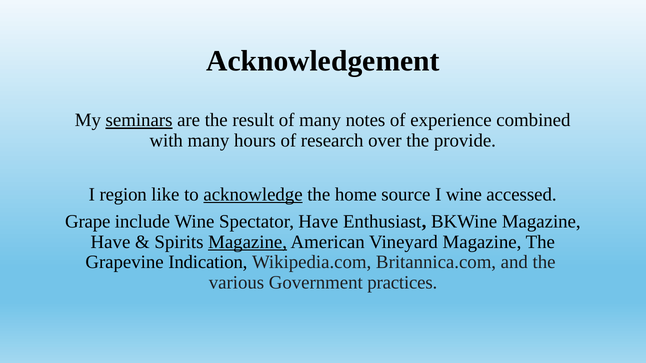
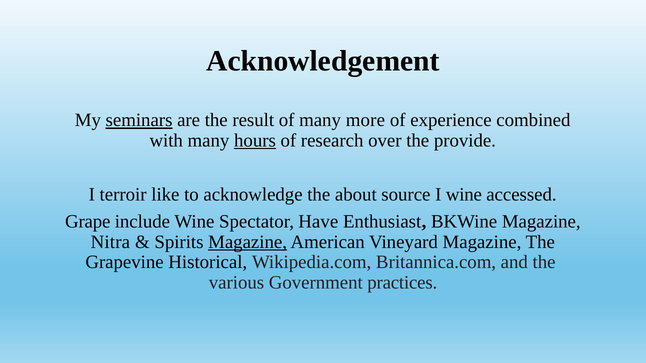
notes: notes -> more (365, 120)
hours underline: none -> present (255, 141)
region: region -> terroir (123, 195)
acknowledge underline: present -> none (253, 195)
home: home -> about (356, 195)
Have: Have -> Nitra (110, 242)
Indication: Indication -> Historical (208, 262)
